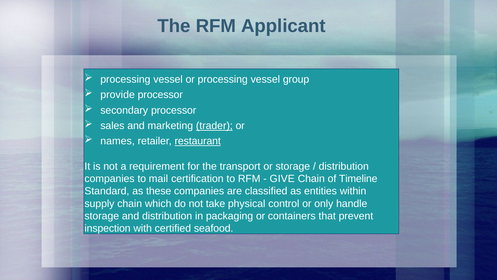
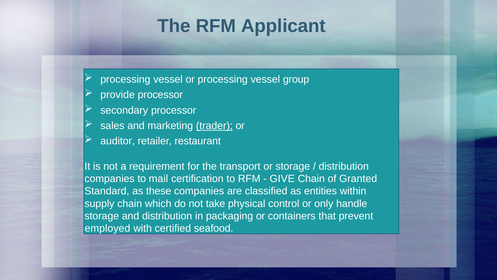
names: names -> auditor (118, 141)
restaurant underline: present -> none (198, 141)
Timeline: Timeline -> Granted (358, 178)
inspection: inspection -> employed (107, 228)
